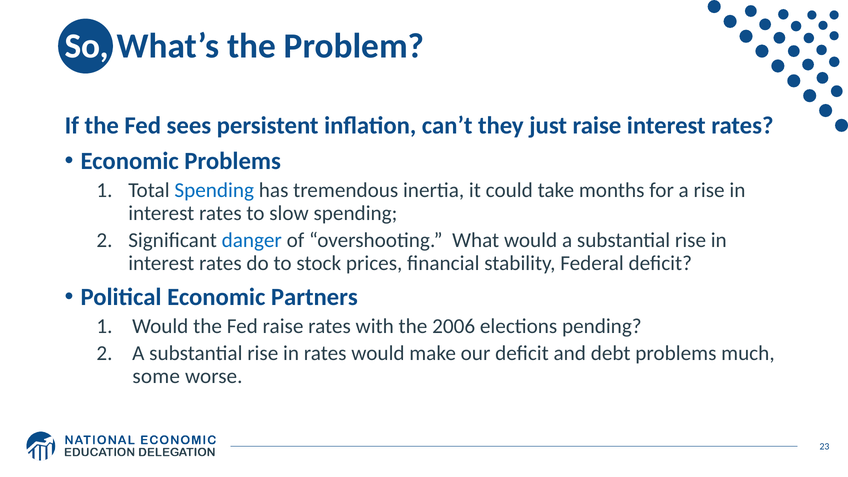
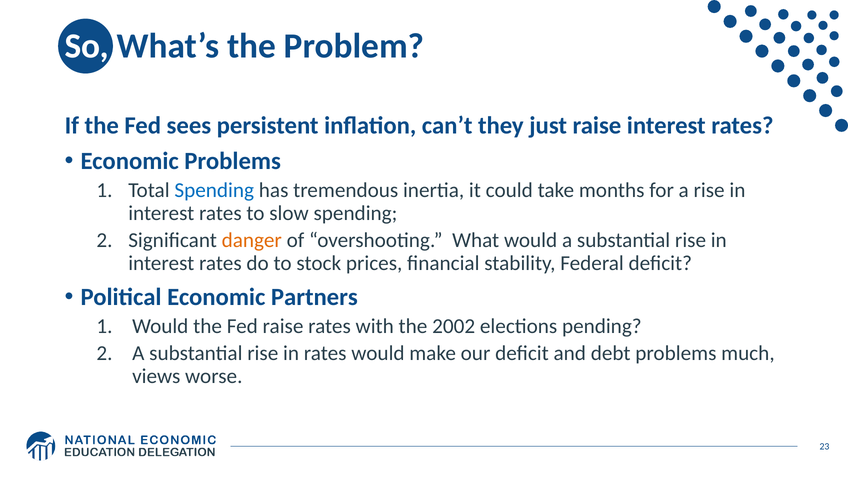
danger colour: blue -> orange (252, 240)
2006: 2006 -> 2002 (454, 326)
some: some -> views (156, 376)
